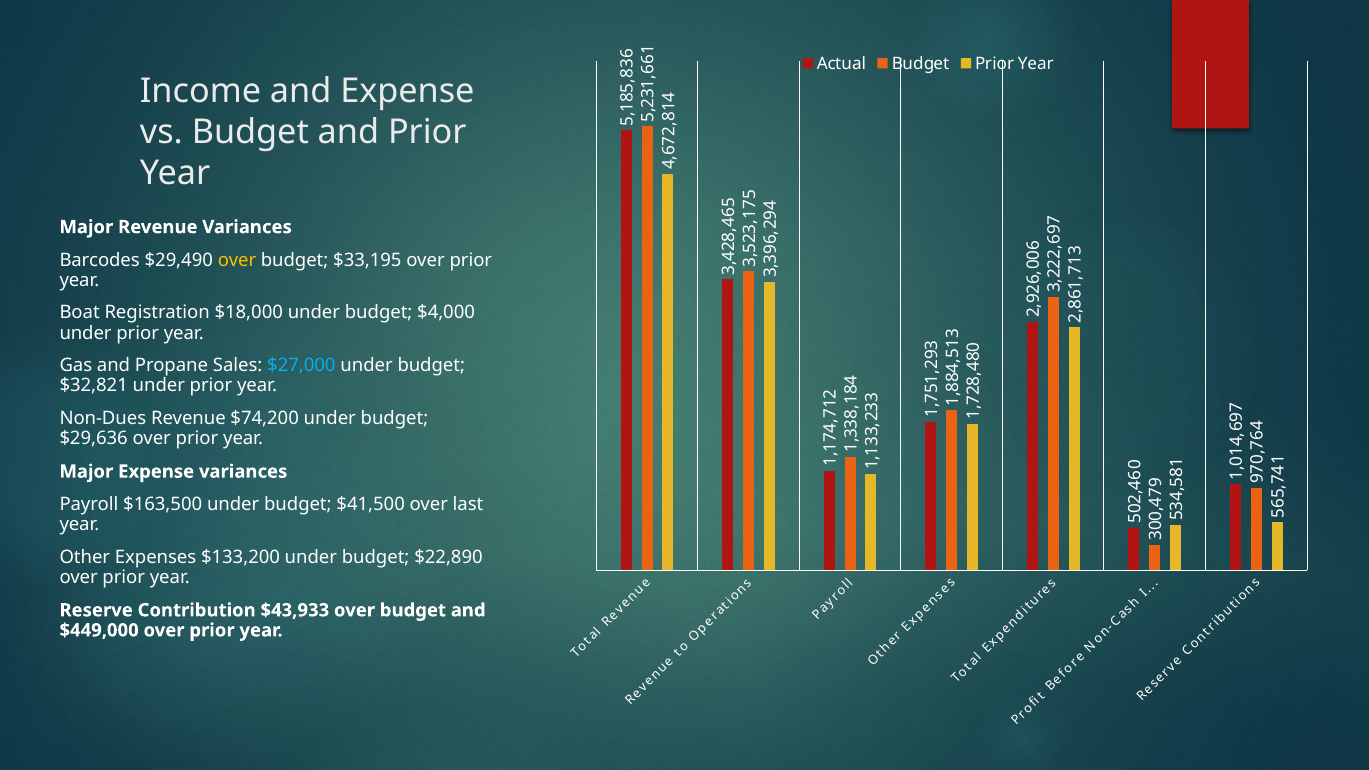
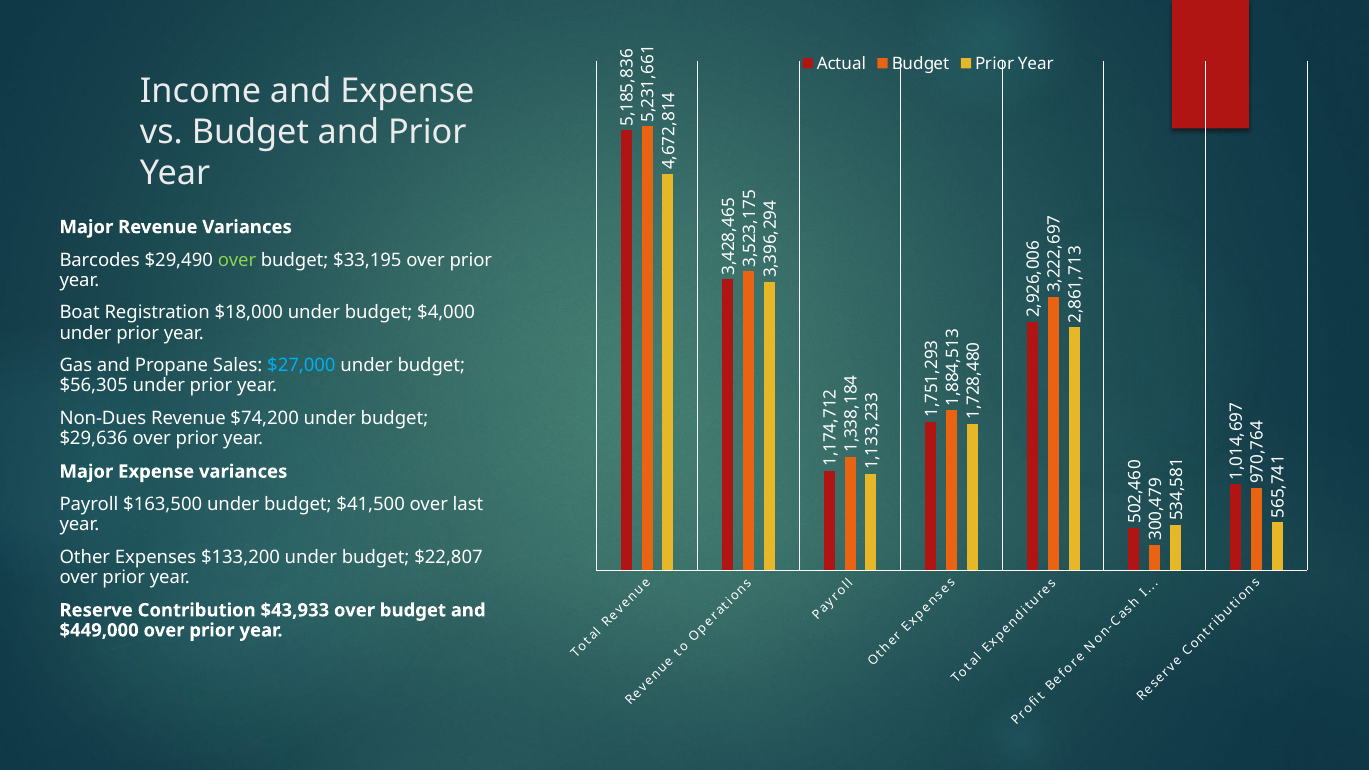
over colour: yellow -> light green (237, 260)
$32,821: $32,821 -> $56,305 (94, 386)
$22,890: $22,890 -> $22,807 (449, 557)
